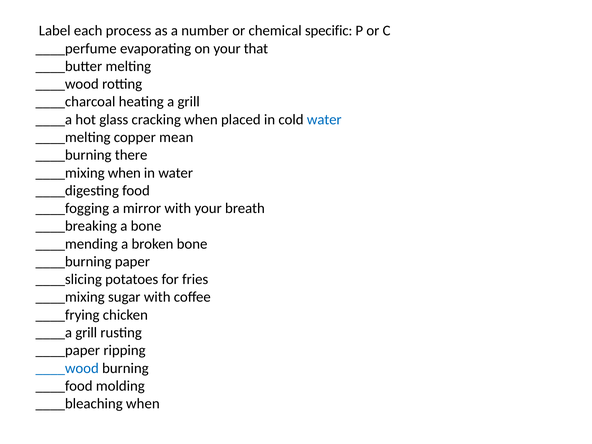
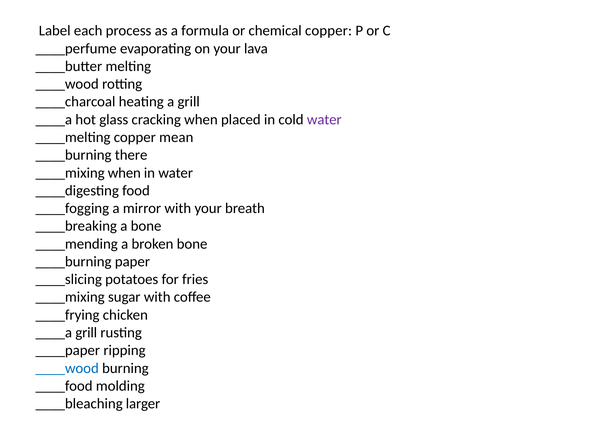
number: number -> formula (205, 31)
chemical specific: specific -> copper (329, 31)
that: that -> lava (256, 48)
water colour: blue -> purple (324, 120)
____bleaching when: when -> larger (143, 404)
